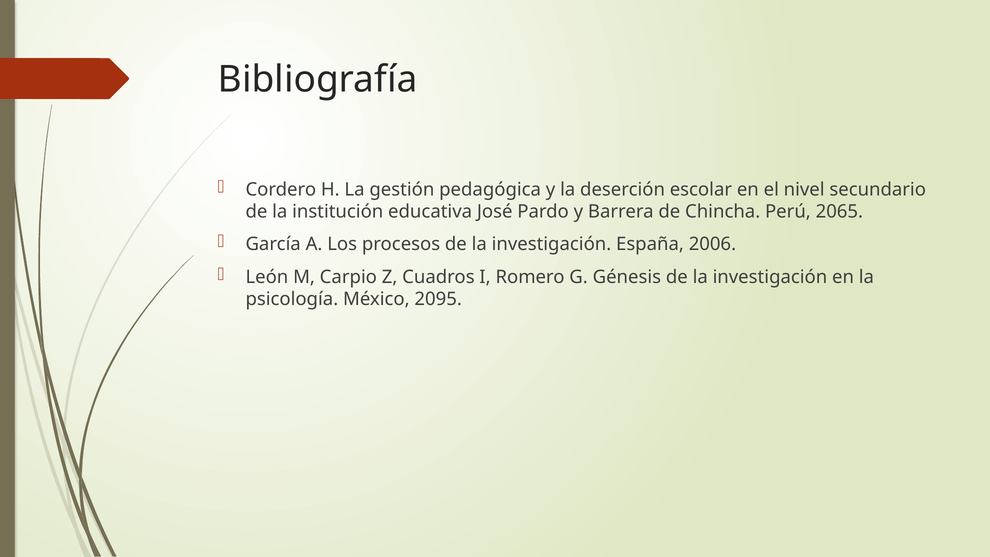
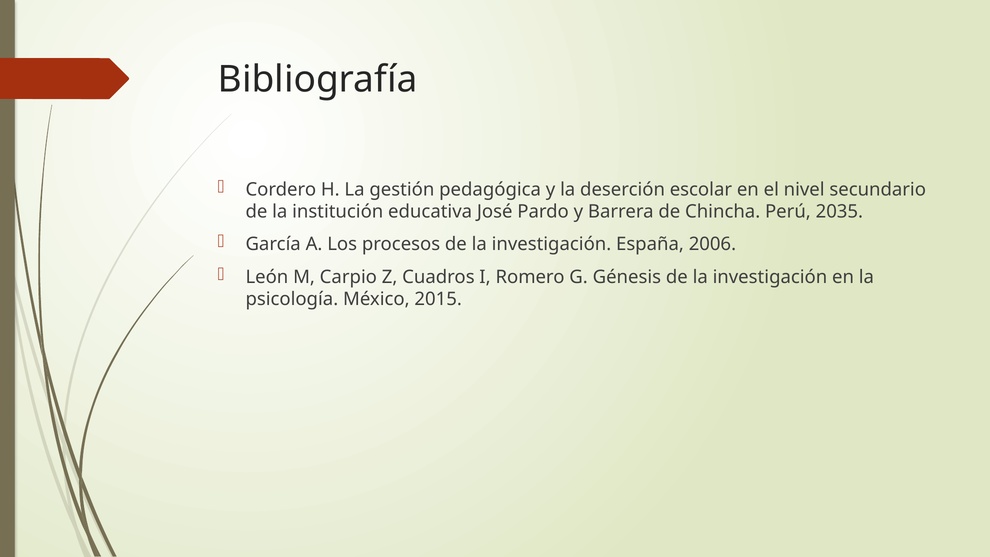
2065: 2065 -> 2035 (839, 212)
2095: 2095 -> 2015 (438, 299)
